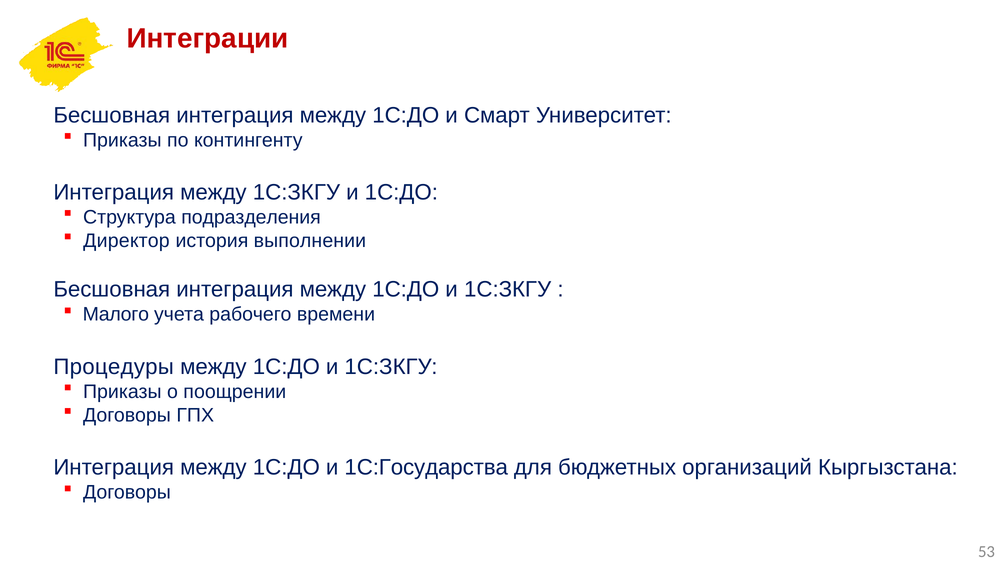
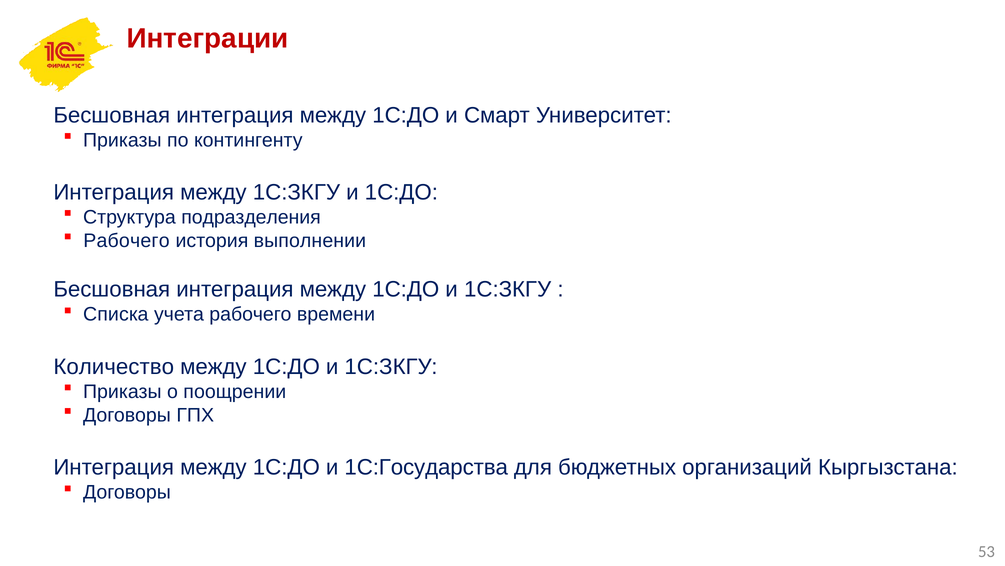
Директор: Директор -> Рабочего (126, 240)
Малого: Малого -> Списка (116, 314)
Процедуры: Процедуры -> Количество (114, 366)
